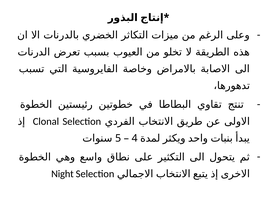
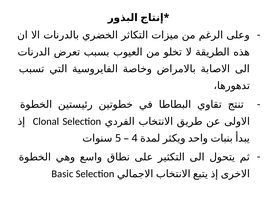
Night: Night -> Basic (62, 174)
